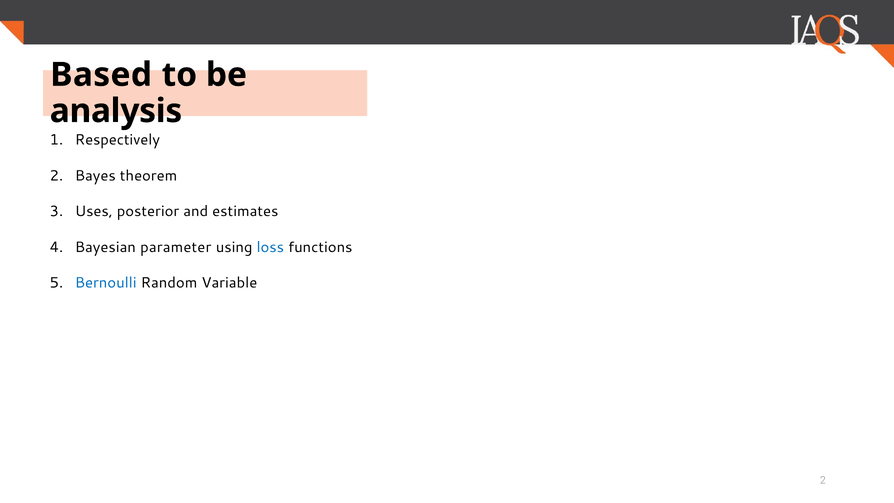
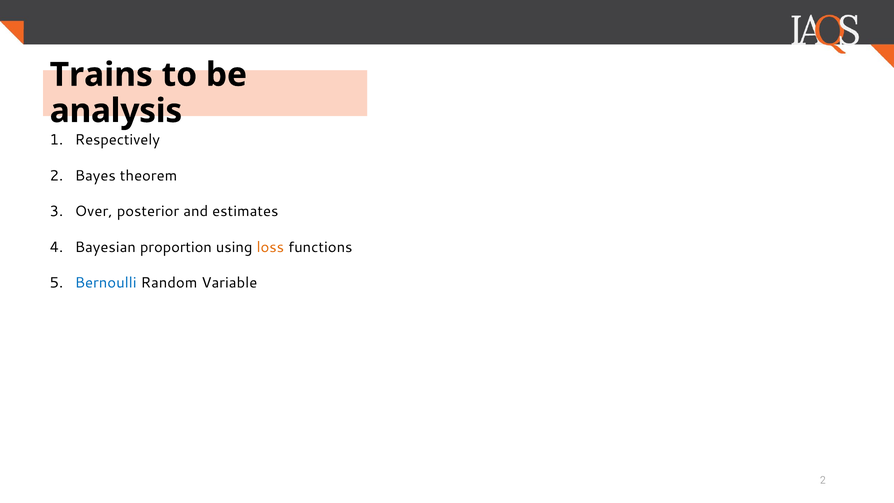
Based: Based -> Trains (101, 75)
Uses: Uses -> Over (94, 211)
parameter: parameter -> proportion (176, 247)
loss colour: blue -> orange (270, 247)
